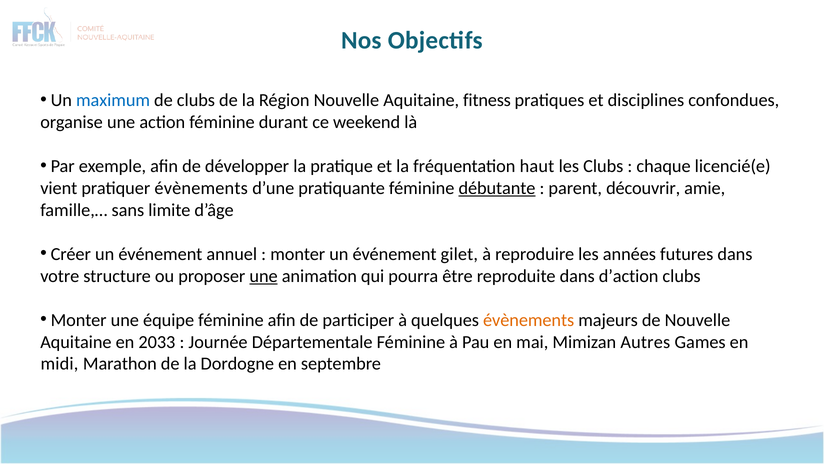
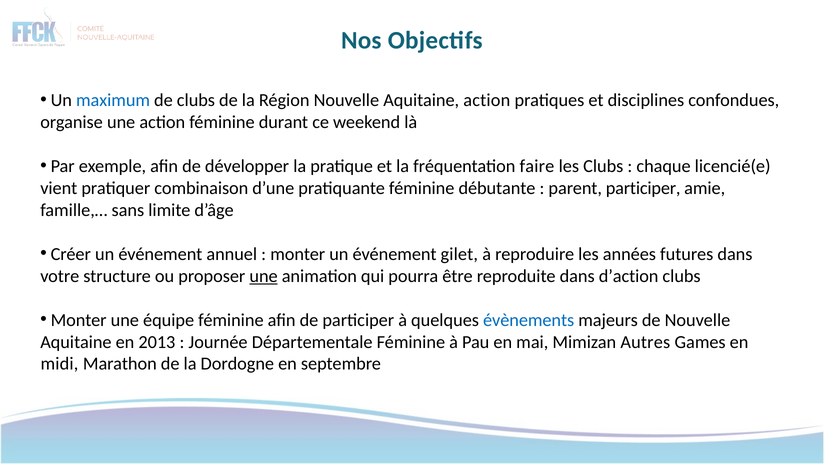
Aquitaine fitness: fitness -> action (487, 100)
haut: haut -> faire (537, 166)
pratiquer évènements: évènements -> combinaison (201, 188)
débutante underline: present -> none (497, 188)
parent découvrir: découvrir -> participer (643, 188)
évènements colour: orange -> blue (529, 320)
2033: 2033 -> 2013 (157, 342)
